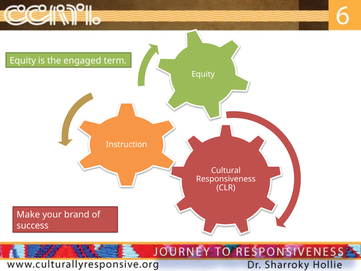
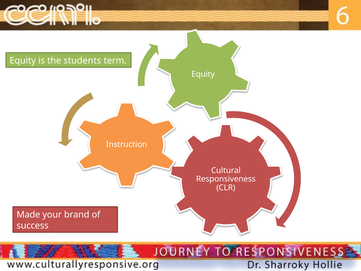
engaged: engaged -> students (82, 61)
Make: Make -> Made (28, 214)
